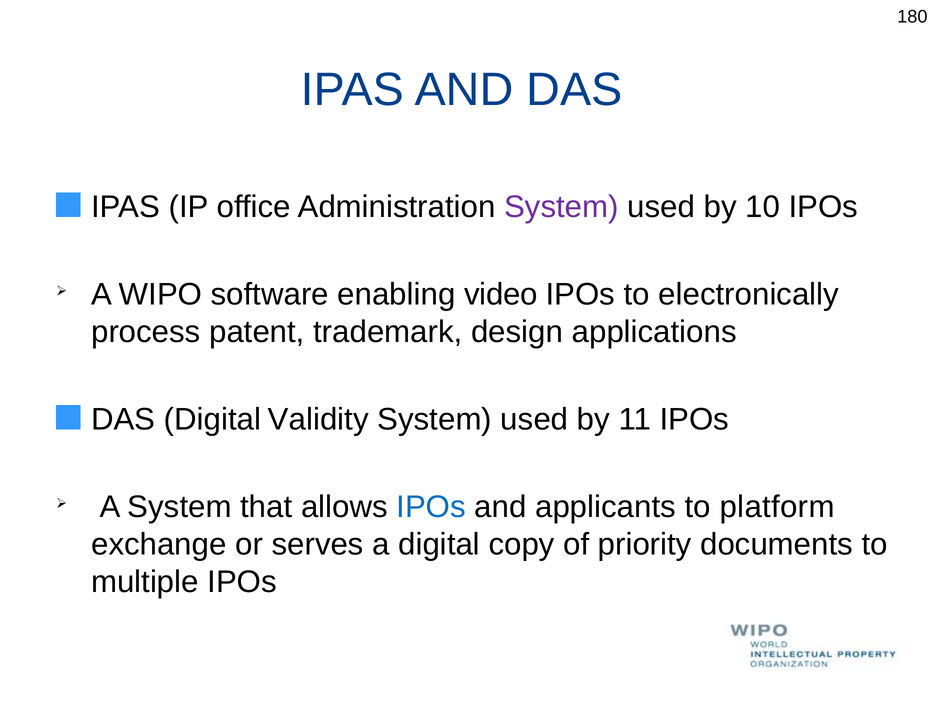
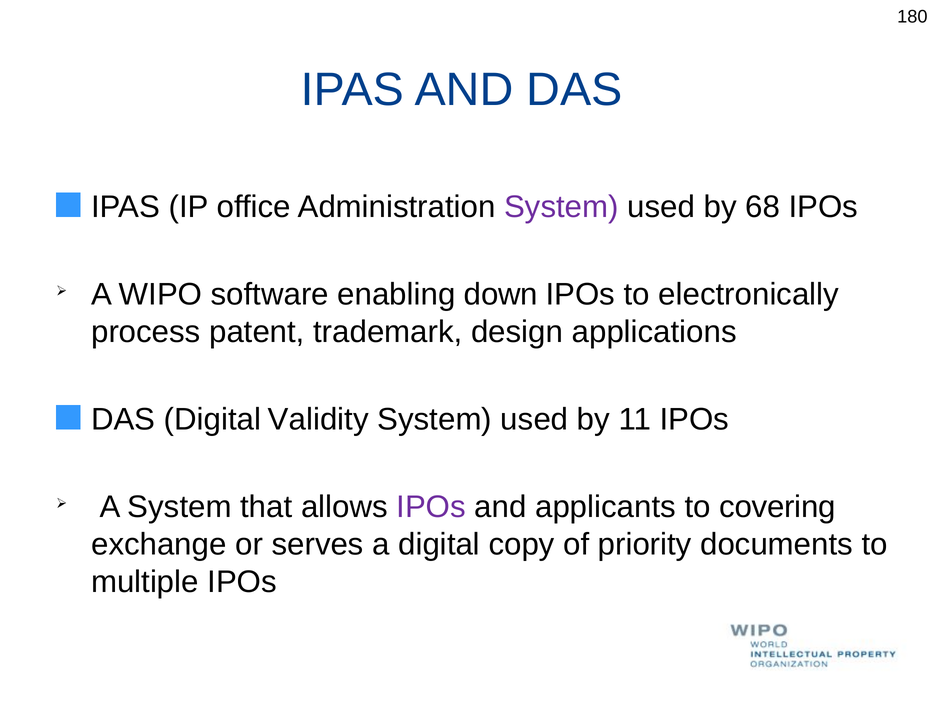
10: 10 -> 68 (763, 207)
video: video -> down (501, 295)
IPOs colour: blue -> purple (431, 508)
platform: platform -> covering (777, 508)
